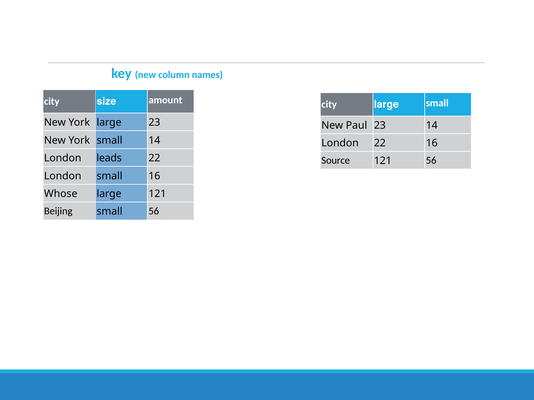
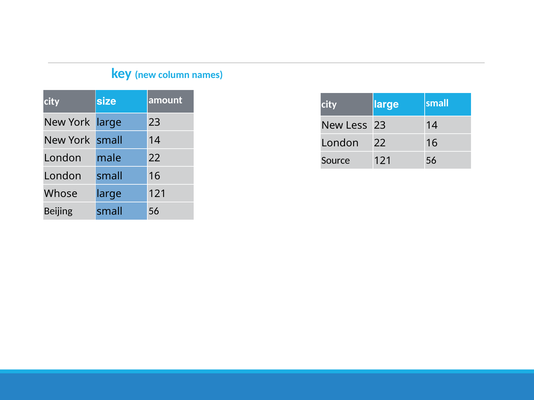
Paul: Paul -> Less (357, 126)
leads: leads -> male (109, 158)
